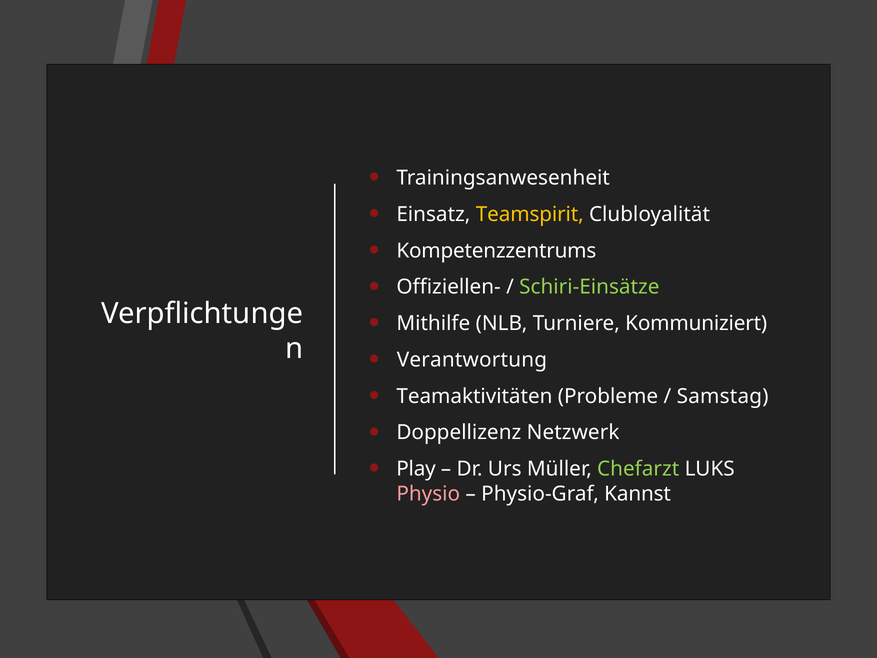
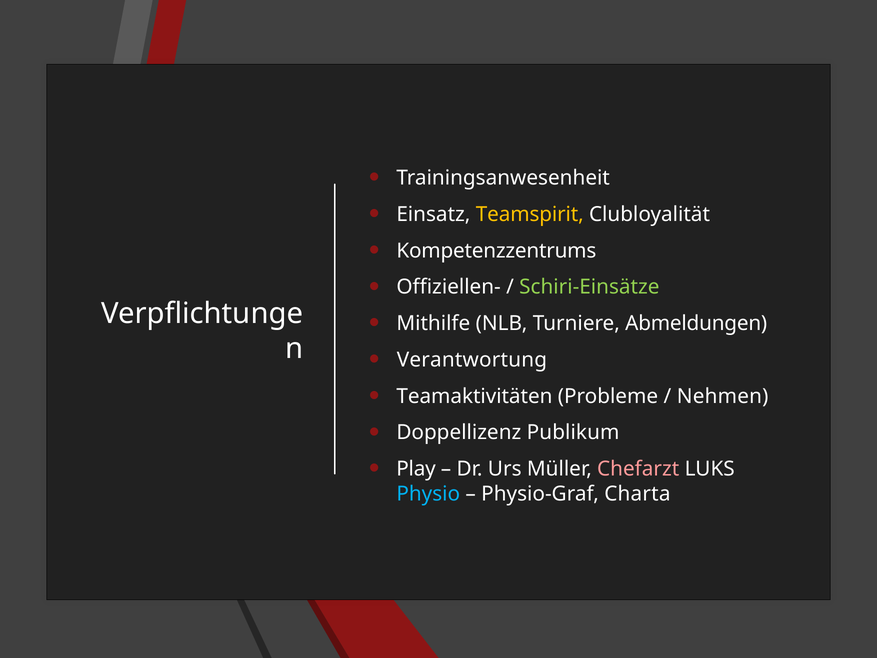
Kommuniziert: Kommuniziert -> Abmeldungen (696, 323)
Samstag: Samstag -> Nehmen (723, 396)
Netzwerk: Netzwerk -> Publikum (573, 432)
Chefarzt colour: light green -> pink (638, 469)
Physio colour: pink -> light blue (428, 494)
Kannst: Kannst -> Charta (637, 494)
